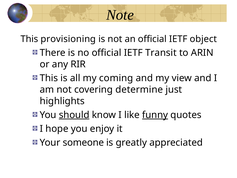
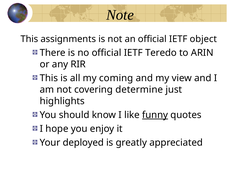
provisioning: provisioning -> assignments (68, 39)
Transit: Transit -> Teredo (161, 53)
should underline: present -> none (74, 115)
someone: someone -> deployed (83, 142)
